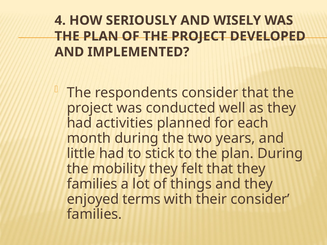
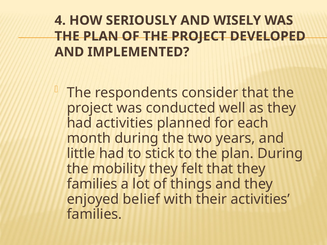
terms: terms -> belief (141, 199)
their consider: consider -> activities (260, 199)
